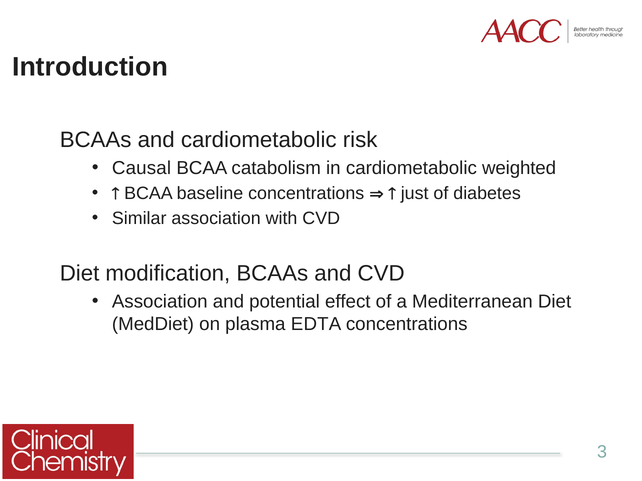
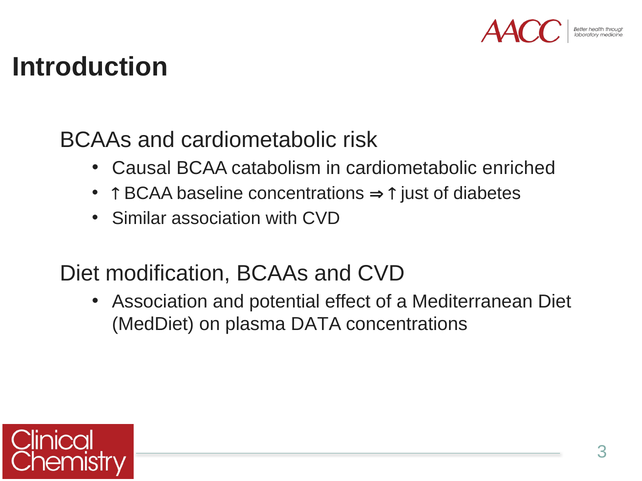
weighted: weighted -> enriched (519, 168)
EDTA: EDTA -> DATA (316, 324)
